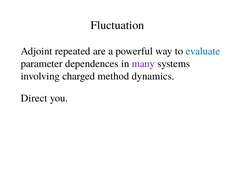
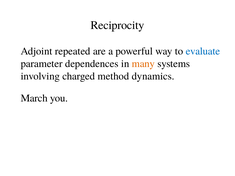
Fluctuation: Fluctuation -> Reciprocity (117, 25)
many colour: purple -> orange (143, 64)
Direct: Direct -> March (34, 98)
